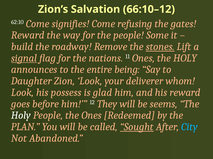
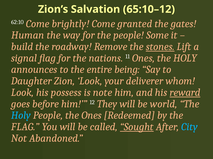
66:10–12: 66:10–12 -> 65:10–12 (149, 9)
signifies: signifies -> brightly (71, 24)
refusing: refusing -> granted (135, 24)
Reward: Reward -> Human (28, 35)
signal underline: present -> none (24, 58)
glad: glad -> note (103, 93)
reward underline: none -> present (185, 93)
seems: seems -> world (164, 104)
Holy colour: white -> light blue (21, 116)
PLAN: PLAN -> FLAG (25, 127)
